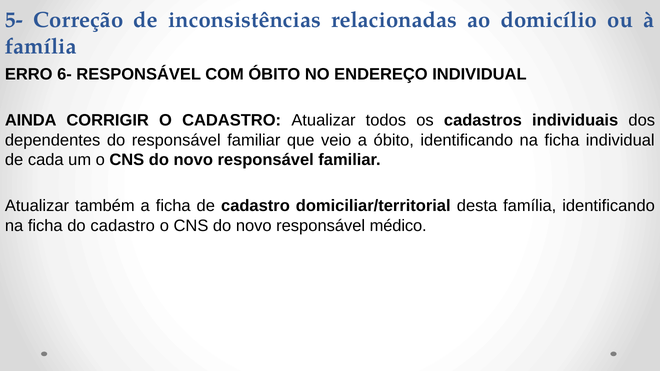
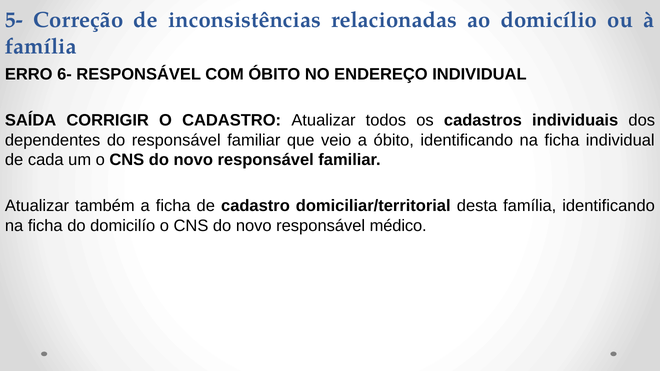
AINDA: AINDA -> SAÍDA (31, 120)
do cadastro: cadastro -> domicilío (123, 226)
